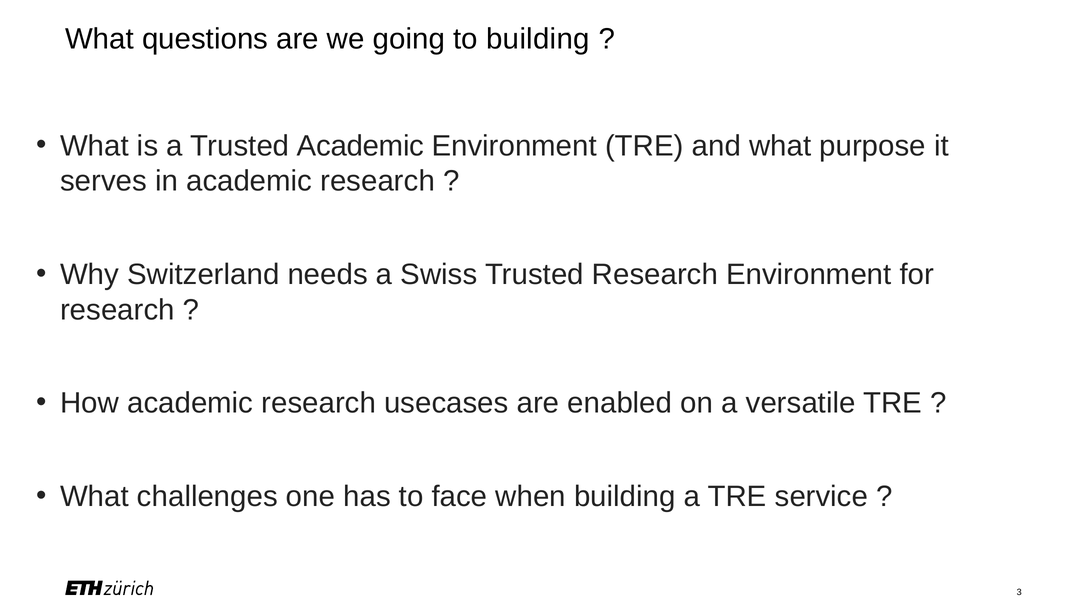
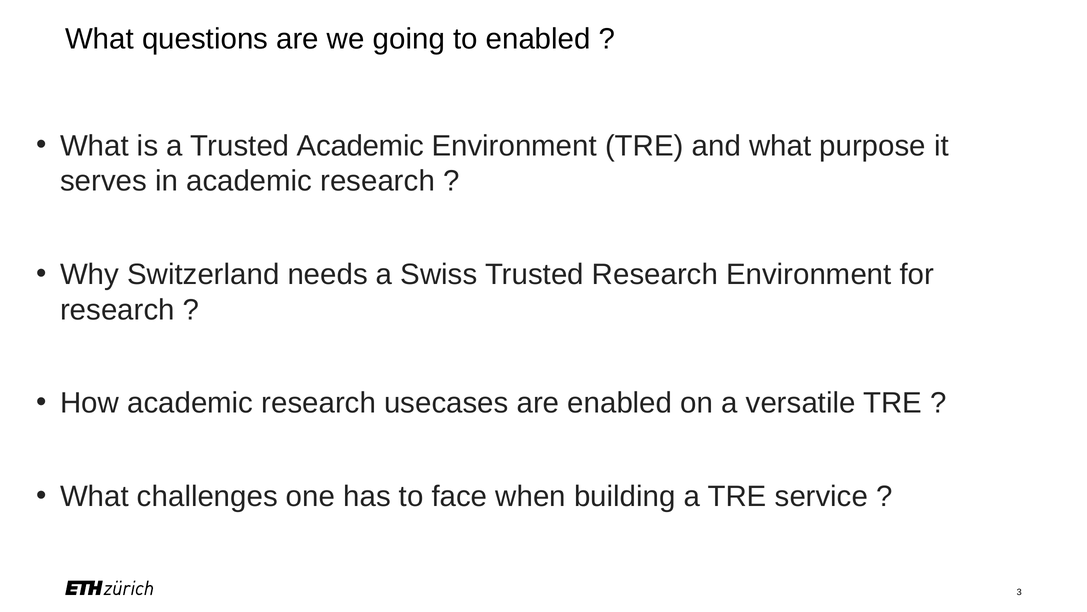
to building: building -> enabled (538, 39)
